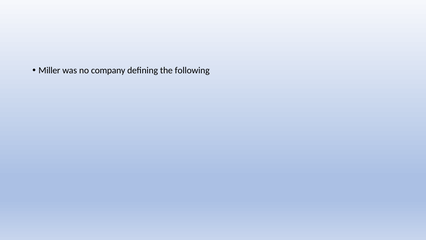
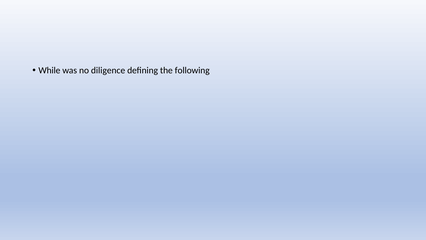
Miller: Miller -> While (49, 70)
company: company -> diligence (108, 70)
